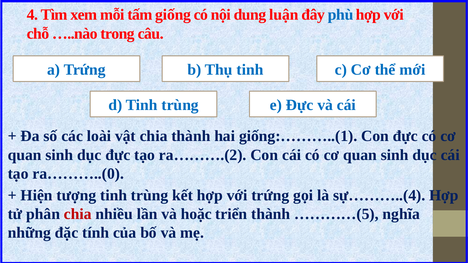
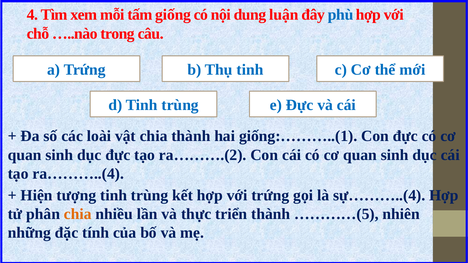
ra………..(0: ra………..(0 -> ra………..(4 (78, 174)
chia colour: red -> orange (78, 214)
hoặc: hoặc -> thực (196, 214)
nghĩa: nghĩa -> nhiên (401, 214)
